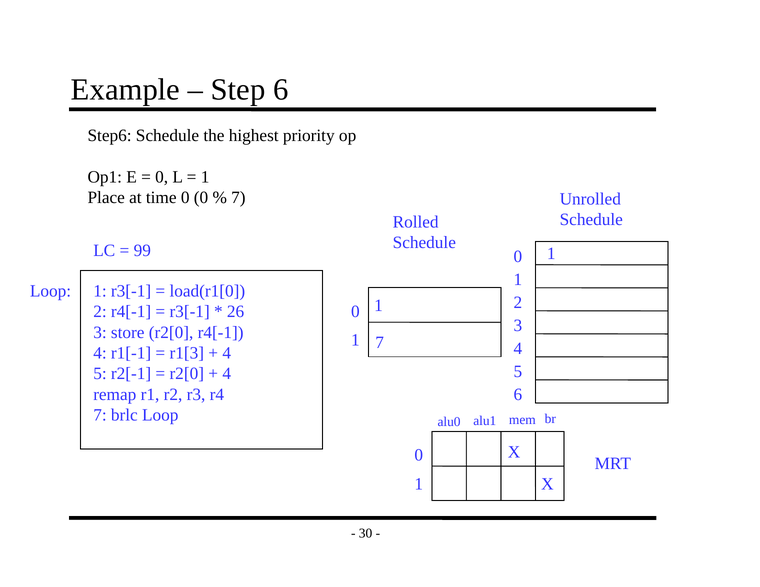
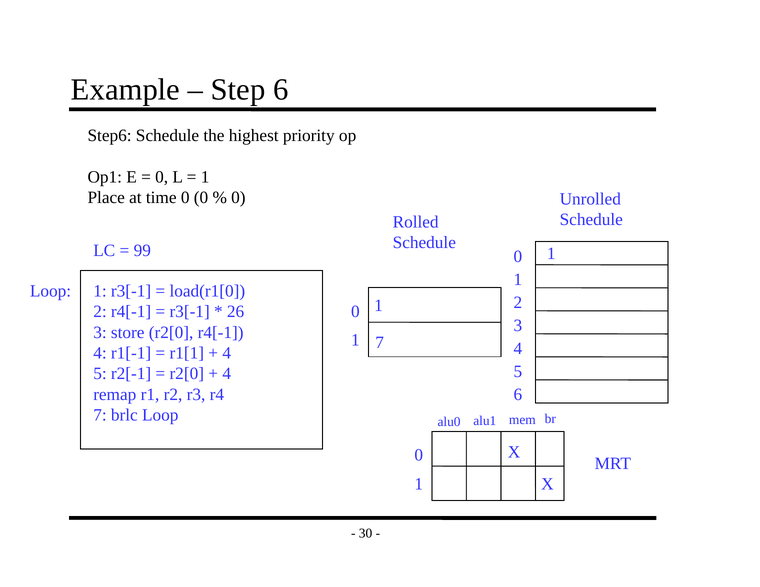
7: 7 -> 0 (238, 198)
r1[3: r1[3 -> r1[1 (187, 353)
